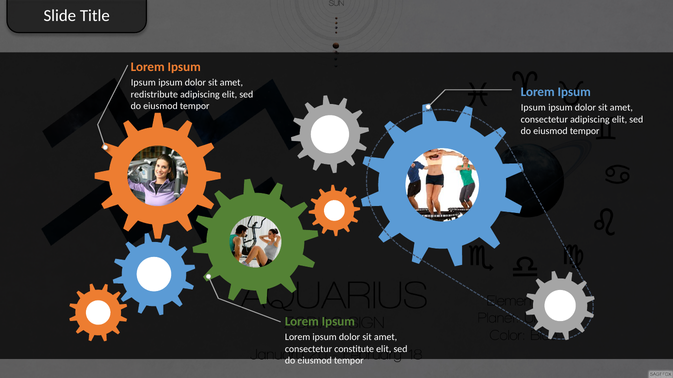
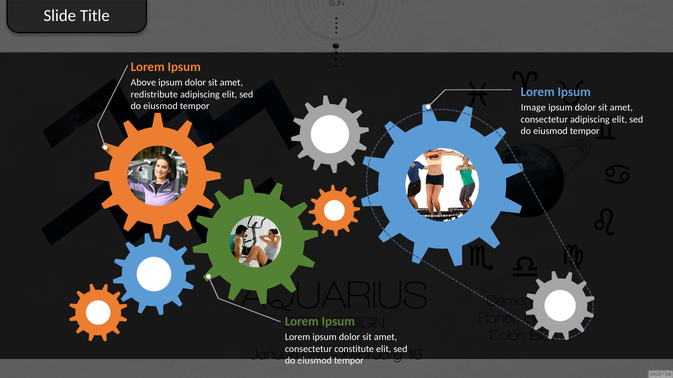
Ipsum: Ipsum -> Above (143, 83)
Ipsum: Ipsum -> Image (533, 108)
